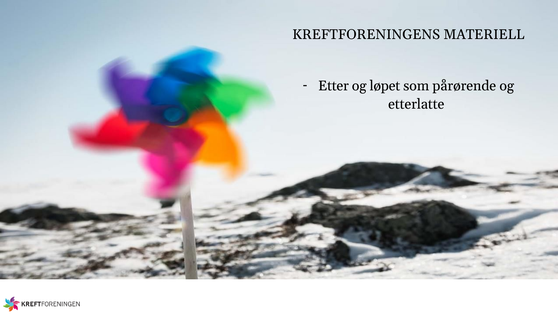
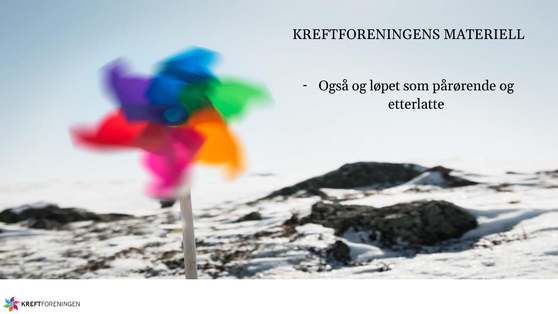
Etter: Etter -> Også (334, 86)
